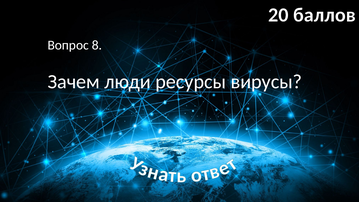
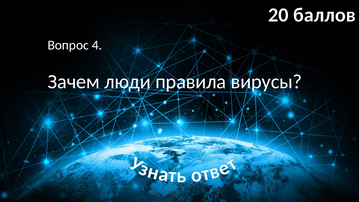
8: 8 -> 4 (97, 45)
ресурсы: ресурсы -> правила (191, 82)
